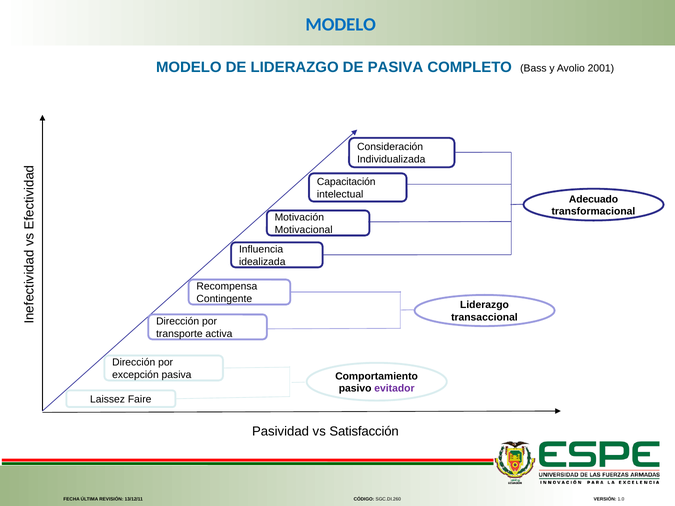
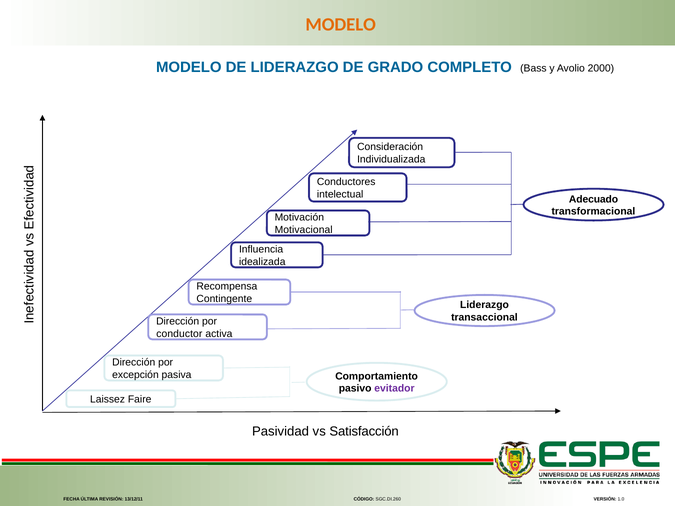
MODELO colour: blue -> orange (341, 25)
DE PASIVA: PASIVA -> GRADO (395, 68)
2001: 2001 -> 2000 (601, 68)
Capacitación: Capacitación -> Conductores (346, 182)
transporte: transporte -> conductor (179, 334)
